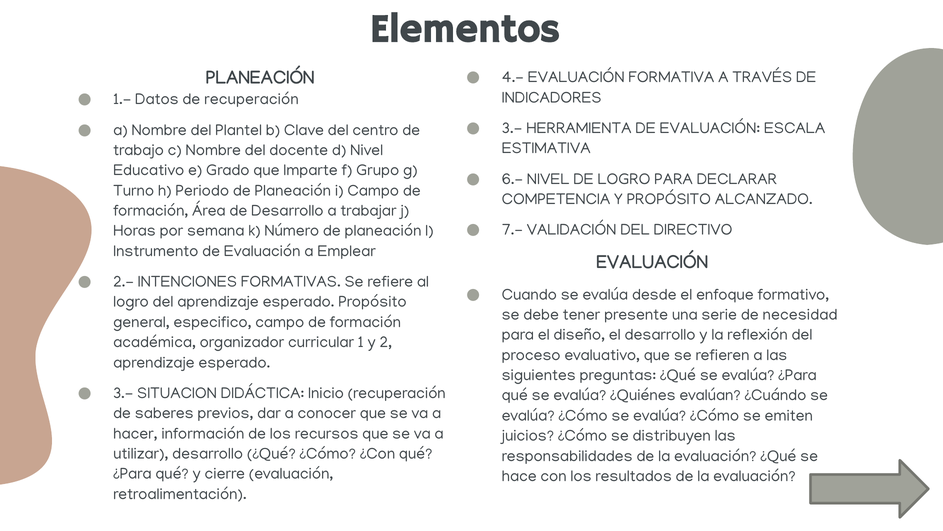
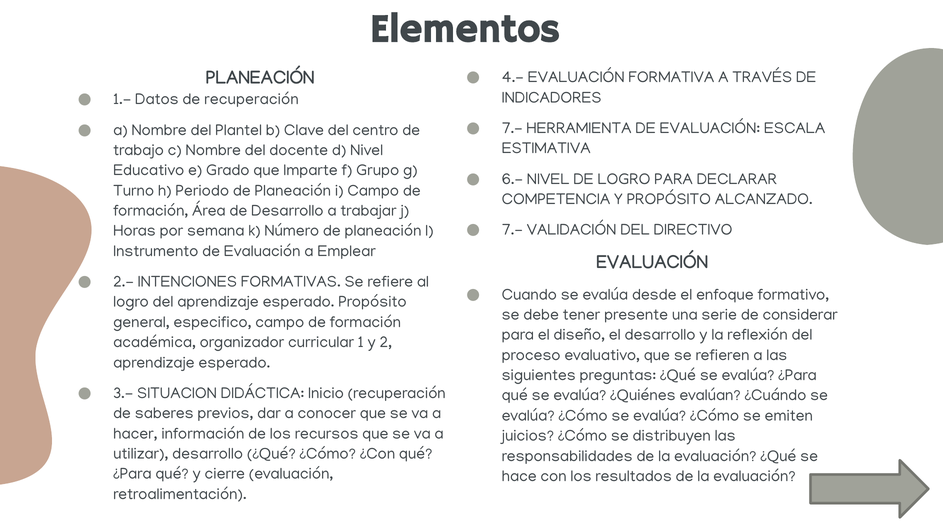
3.-: 3.- -> 7.- (512, 128)
necesidad: necesidad -> considerar (800, 314)
